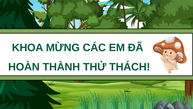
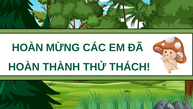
KHOA: KHOA -> HOÀN (28, 47)
